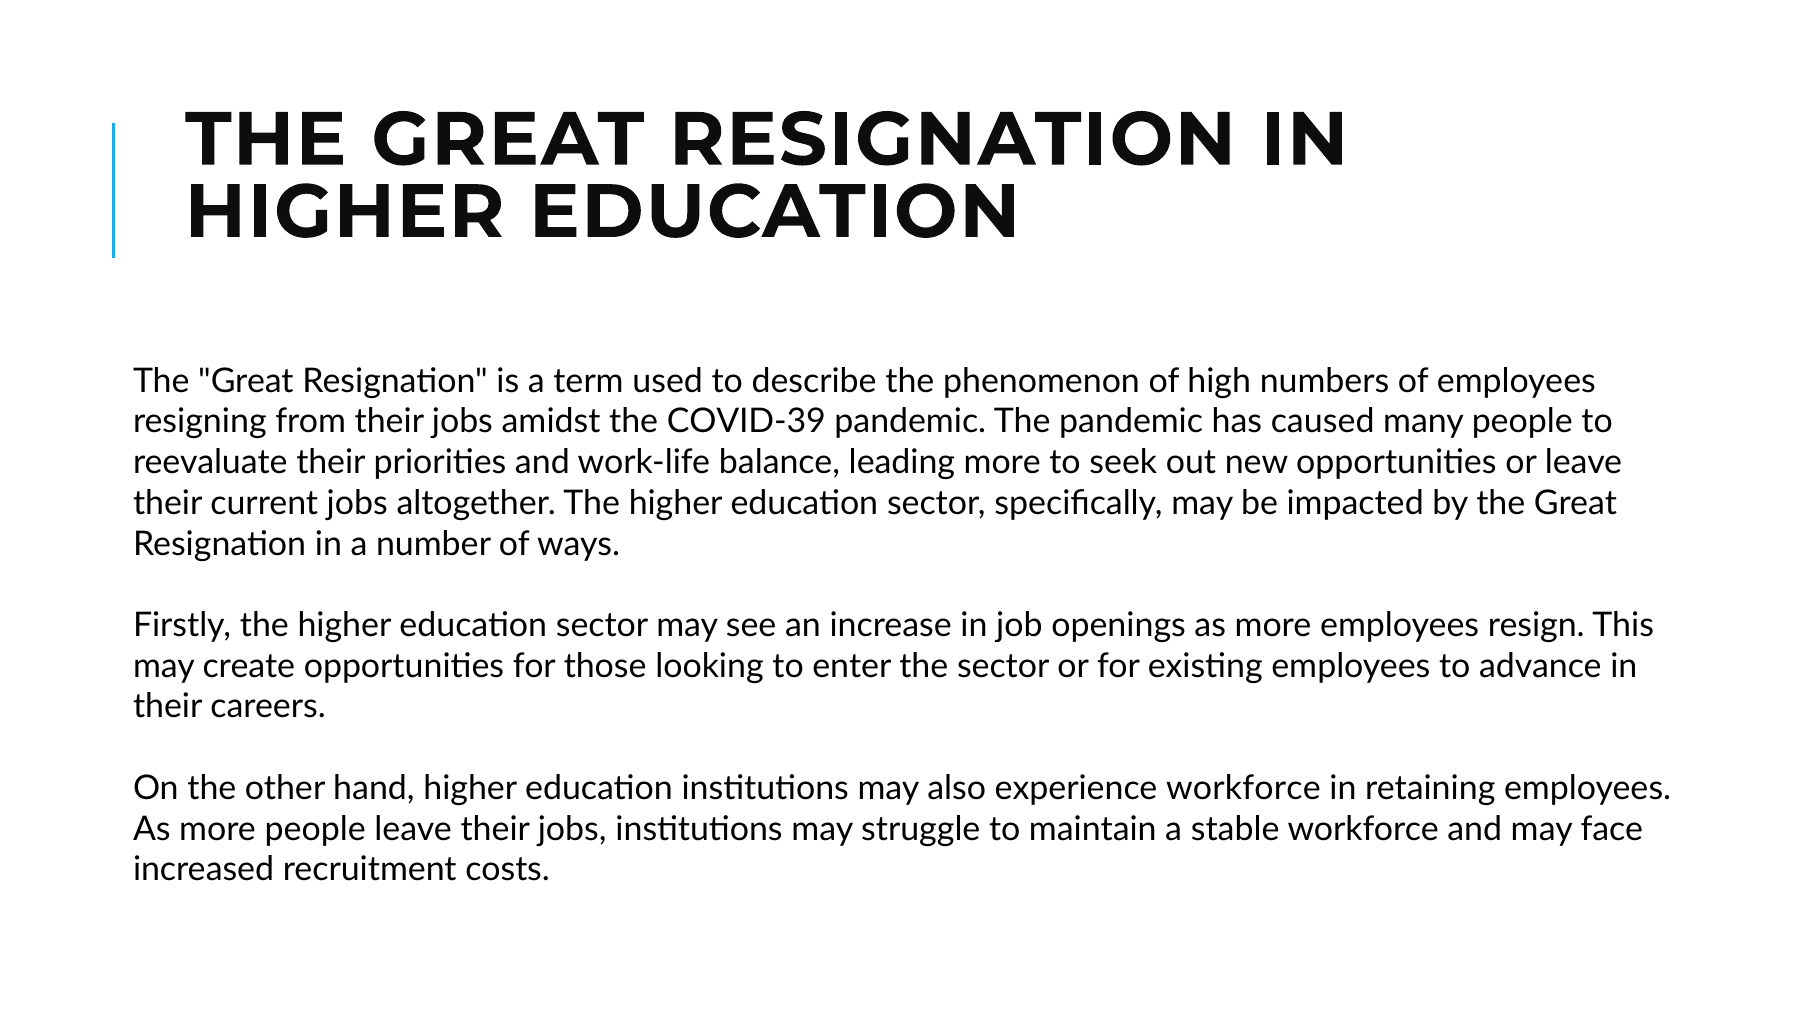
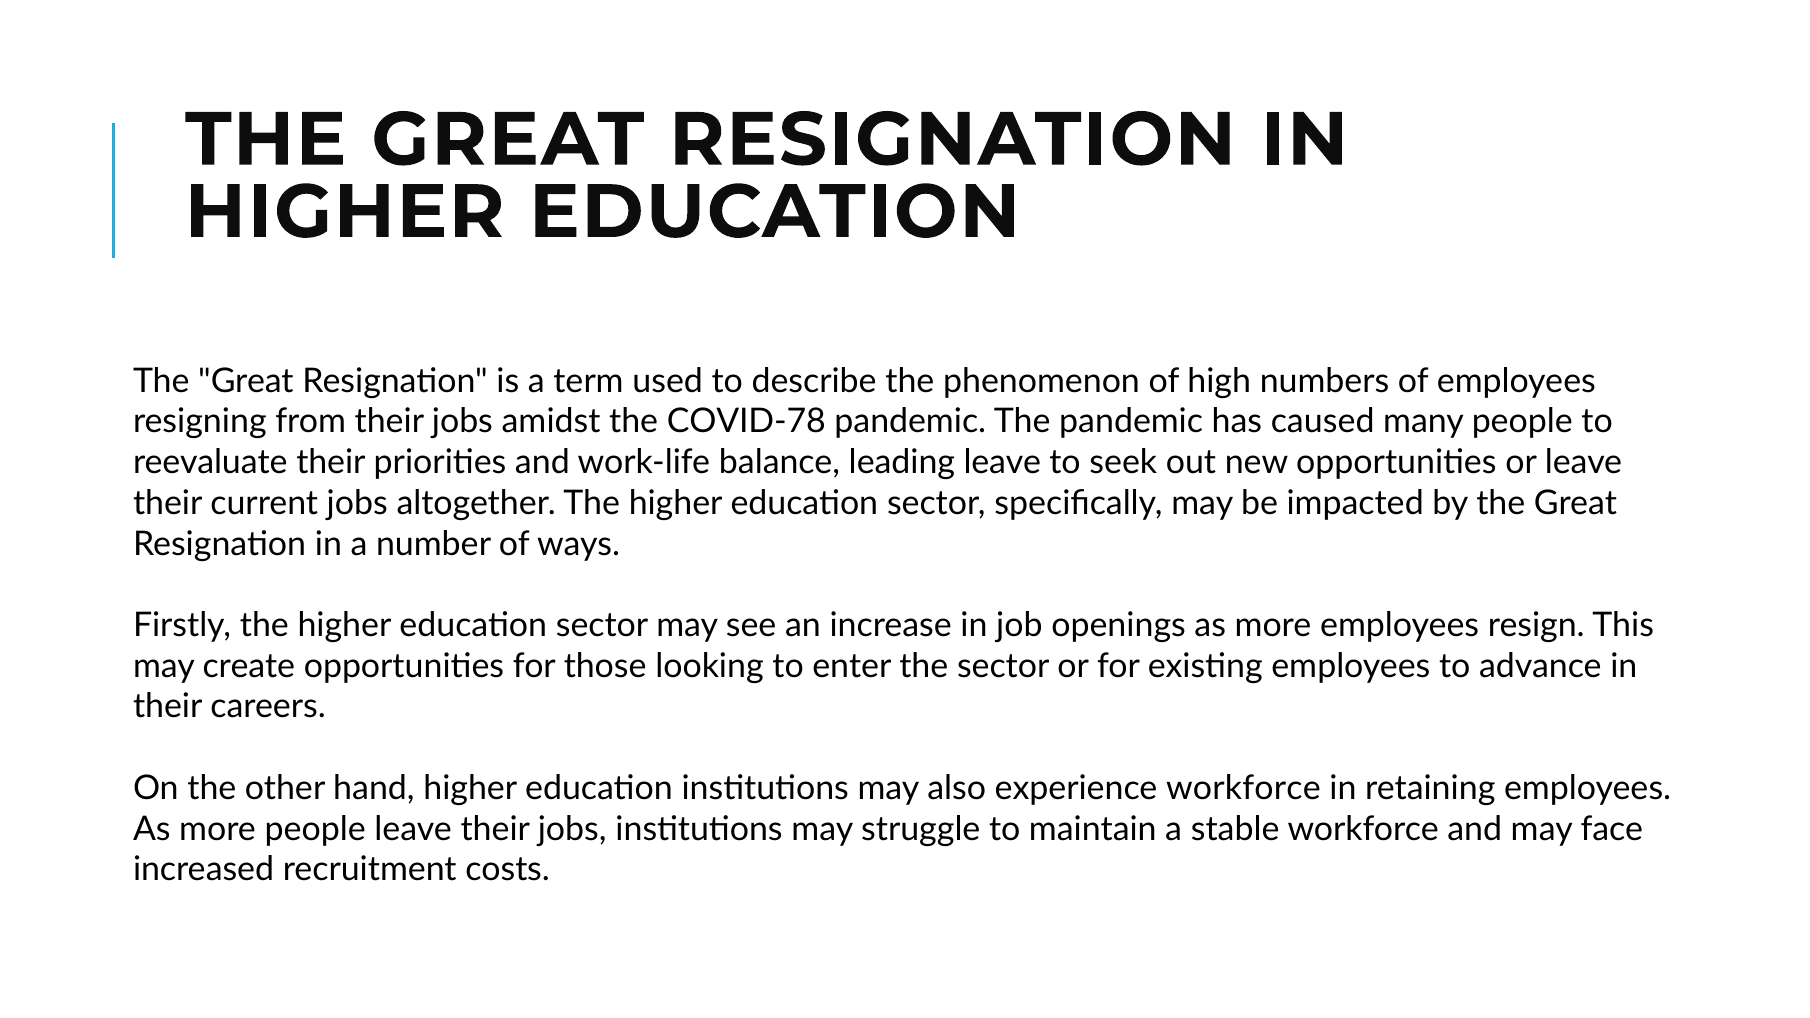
COVID-39: COVID-39 -> COVID-78 (746, 422)
leading more: more -> leave (1002, 462)
